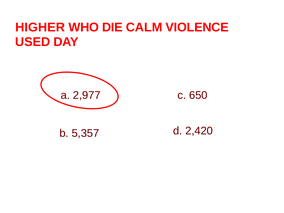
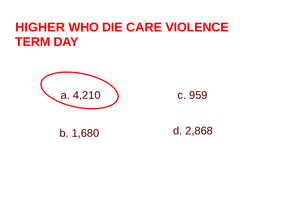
CALM: CALM -> CARE (144, 27)
USED: USED -> TERM (33, 42)
2,977: 2,977 -> 4,210 (87, 95)
650: 650 -> 959 (198, 95)
5,357: 5,357 -> 1,680 (85, 133)
2,420: 2,420 -> 2,868 (199, 131)
